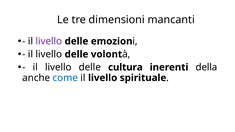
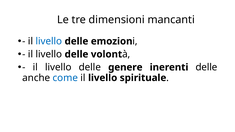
livello colour: purple -> blue (49, 41)
cultura: cultura -> genere (125, 67)
inerenti della: della -> delle (206, 67)
